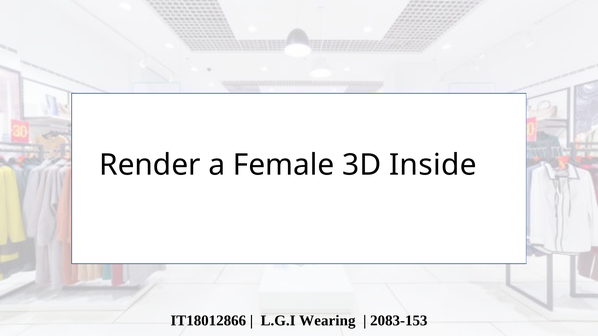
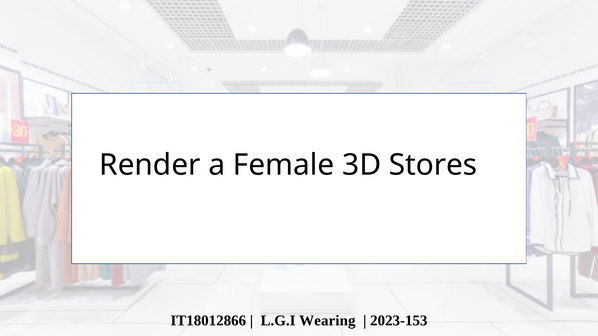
Inside: Inside -> Stores (433, 165)
2083-153: 2083-153 -> 2023-153 (399, 321)
